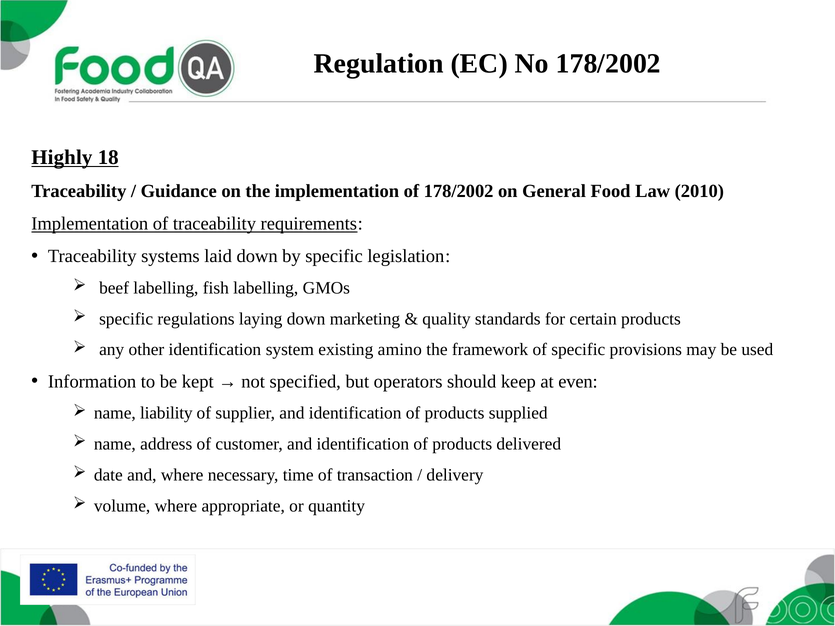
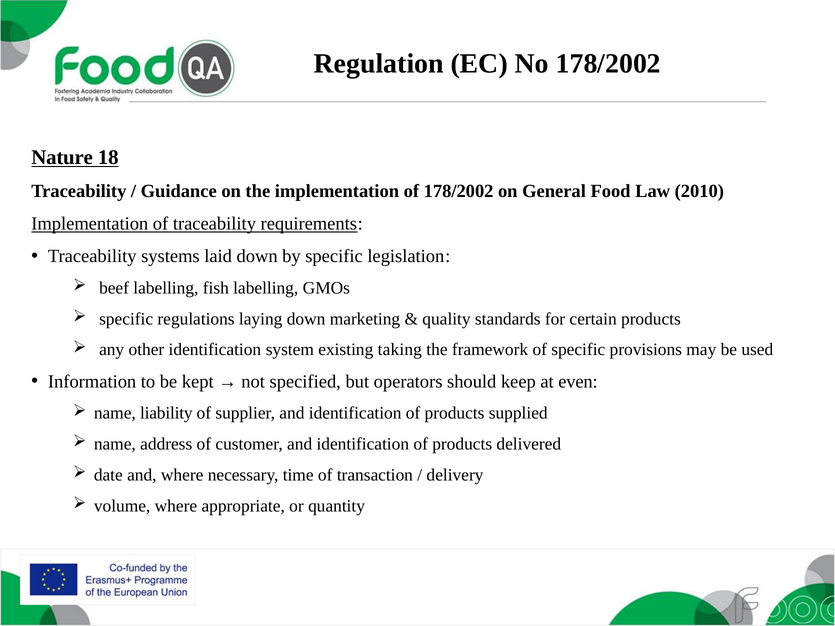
Highly: Highly -> Nature (62, 157)
amino: amino -> taking (400, 350)
